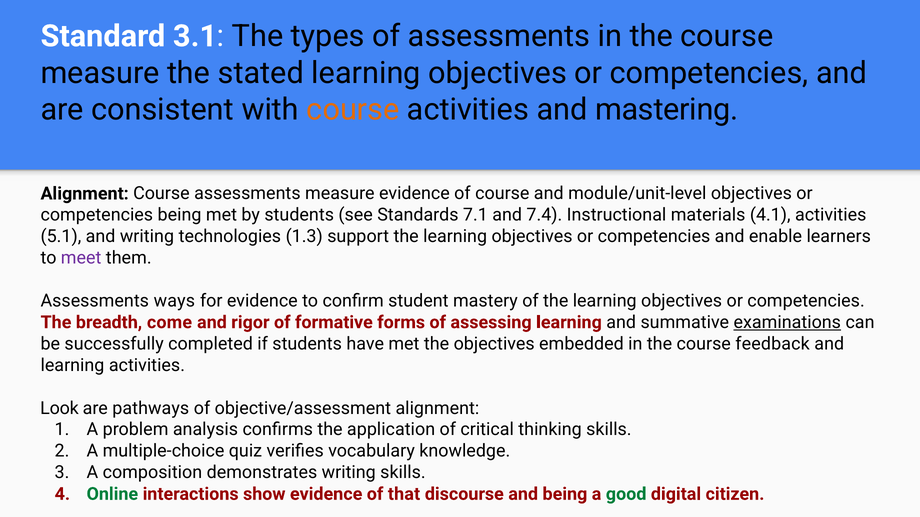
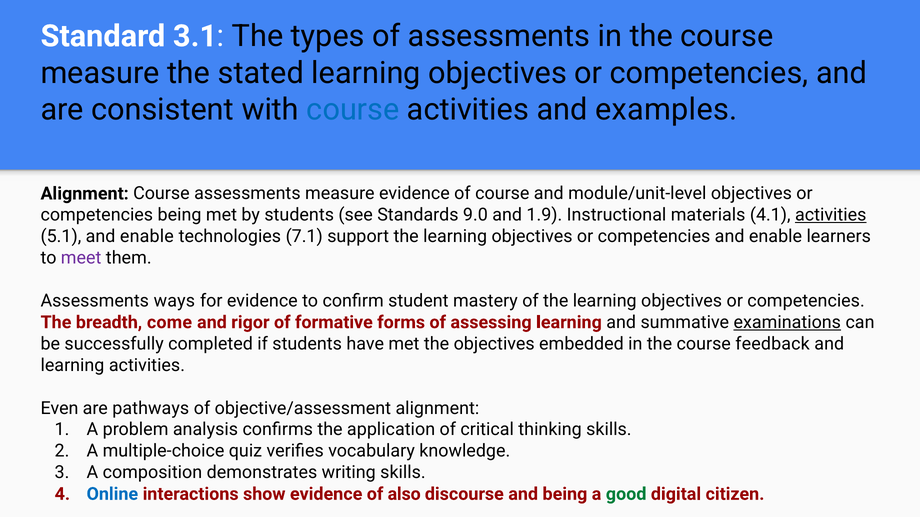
course colour: orange -> blue (353, 110)
mastering: mastering -> examples (666, 110)
7.1: 7.1 -> 9.0 (475, 215)
7.4: 7.4 -> 1.9 (544, 215)
activities underline: none -> present (831, 215)
5.1 and writing: writing -> enable (147, 237)
1.3: 1.3 -> 7.1 (304, 237)
Look: Look -> Even (59, 409)
Online colour: green -> blue (112, 494)
that: that -> also (404, 494)
